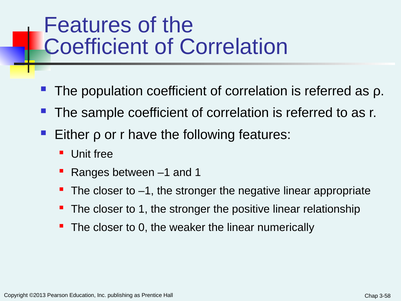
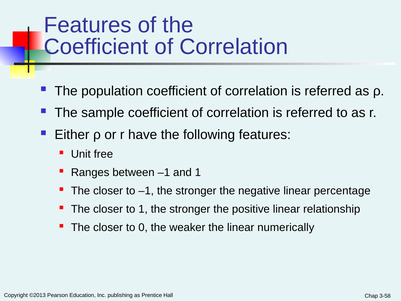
appropriate: appropriate -> percentage (342, 191)
